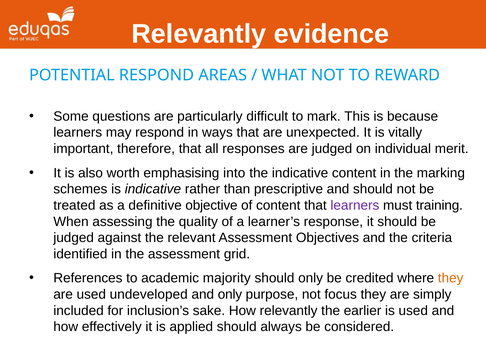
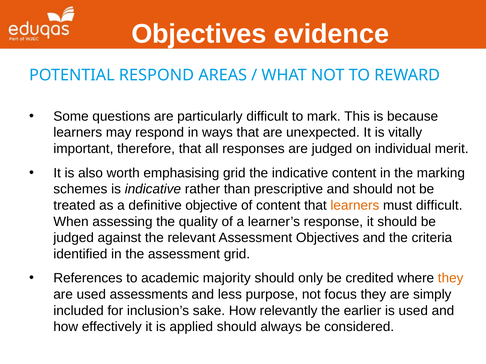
Relevantly: Relevantly -> Objectives (199, 34)
emphasising into: into -> grid (234, 173)
learners colour: purple -> orange (355, 206)
must training: training -> difficult (439, 206)
undeveloped: undeveloped -> assessments (149, 295)
and only: only -> less (230, 295)
